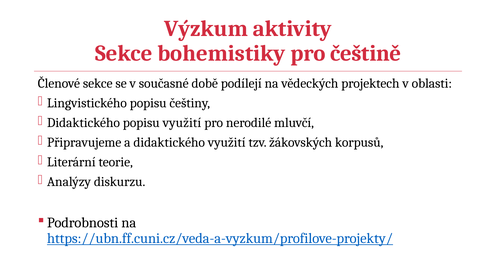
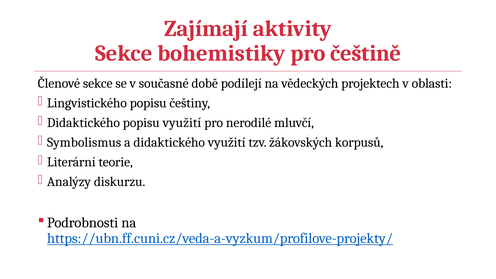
Výzkum: Výzkum -> Zajímají (206, 29)
Připravujeme: Připravujeme -> Symbolismus (84, 142)
